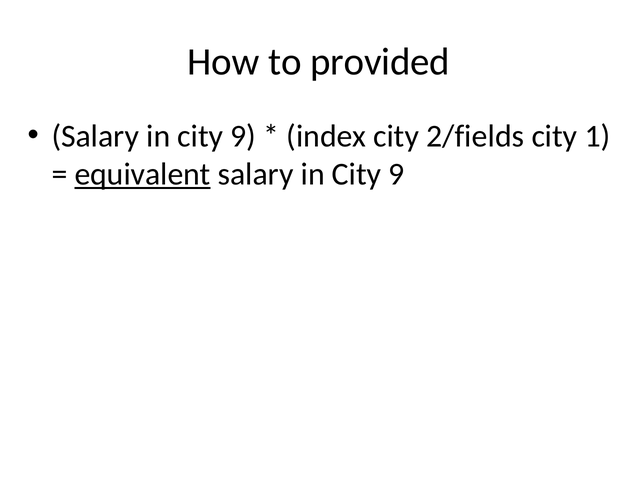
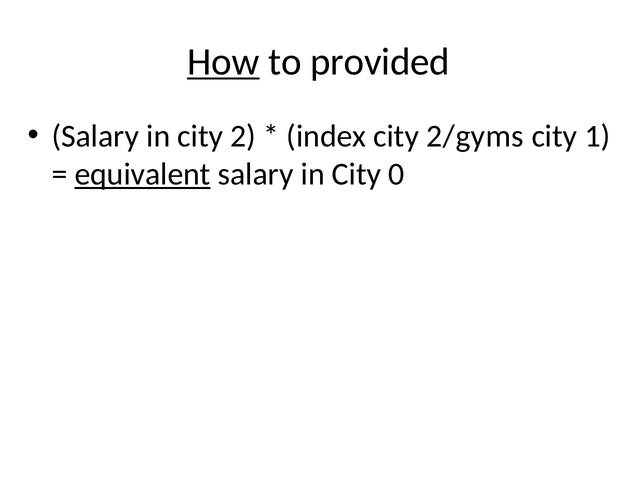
How underline: none -> present (223, 62)
9: 9 -> 2 (243, 136)
2/fields: 2/fields -> 2/gyms (475, 136)
9: 9 -> 0 (397, 174)
